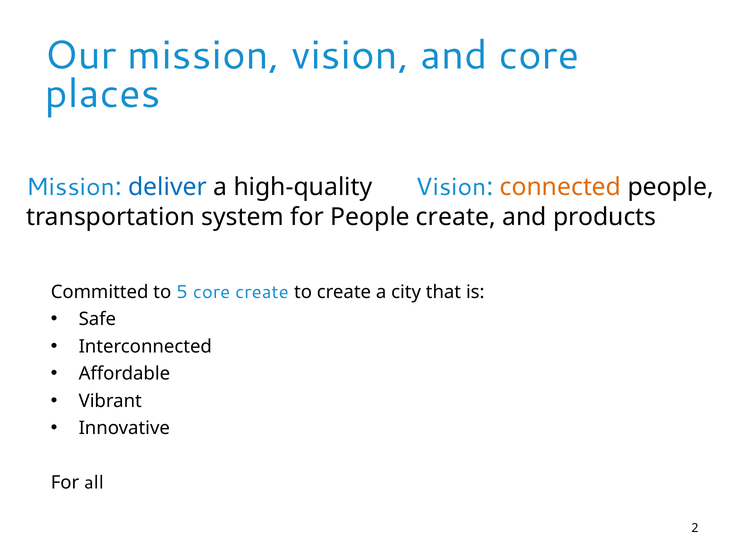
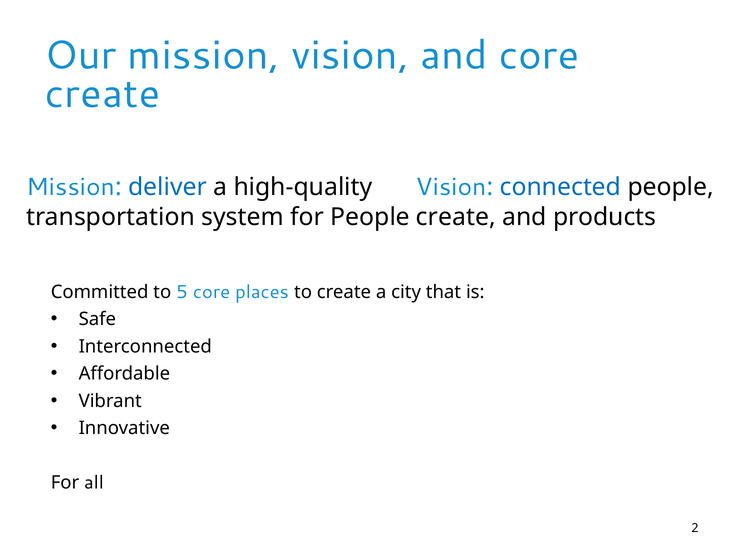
places: places -> create (103, 94)
connected colour: orange -> blue (560, 187)
core create: create -> places (262, 292)
